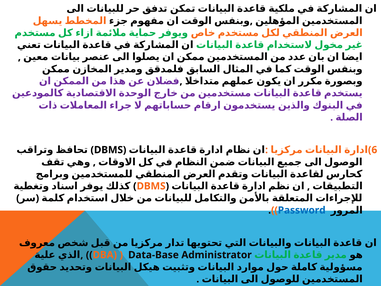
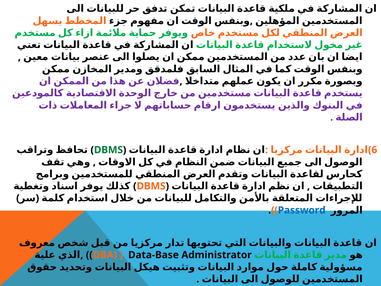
DBMS colour: black -> green (108, 150)
